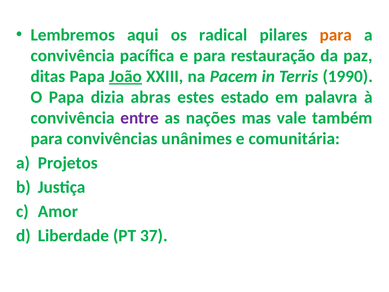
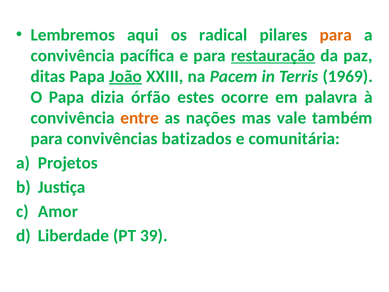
restauração underline: none -> present (273, 56)
1990: 1990 -> 1969 (348, 76)
abras: abras -> órfão (151, 97)
estado: estado -> ocorre (245, 97)
entre colour: purple -> orange (140, 118)
unânimes: unânimes -> batizados (197, 139)
37: 37 -> 39 (154, 236)
